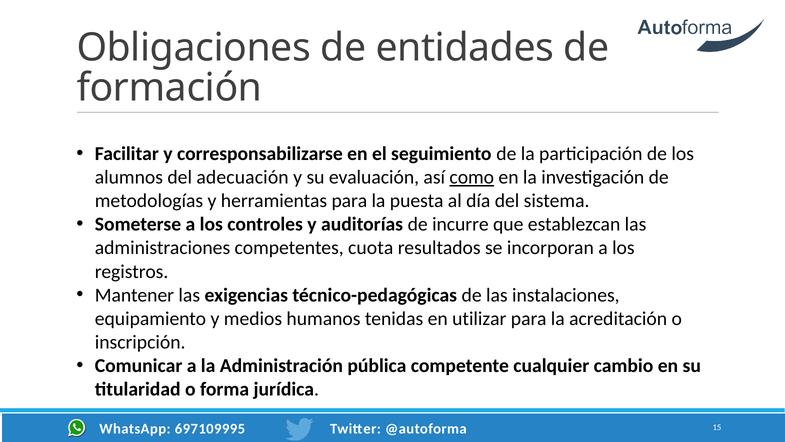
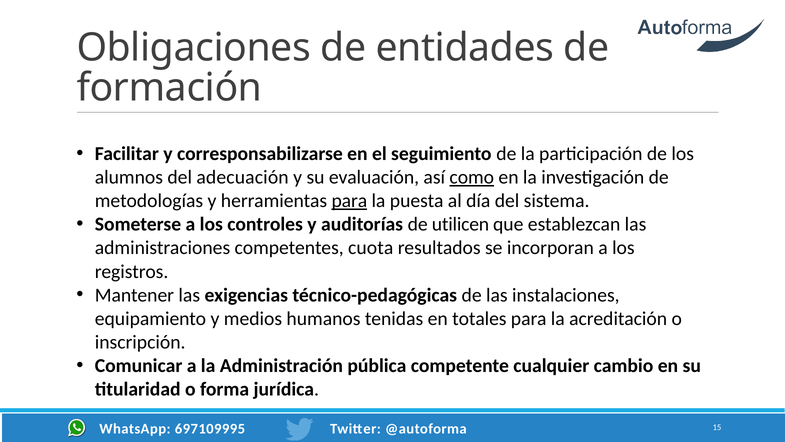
para underline: none -> present (349, 201)
incurre: incurre -> utilicen (460, 224)
utilizar: utilizar -> totales (479, 318)
